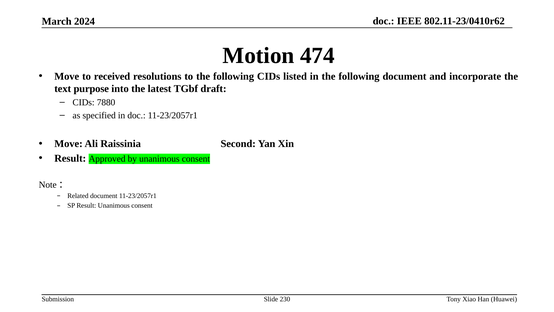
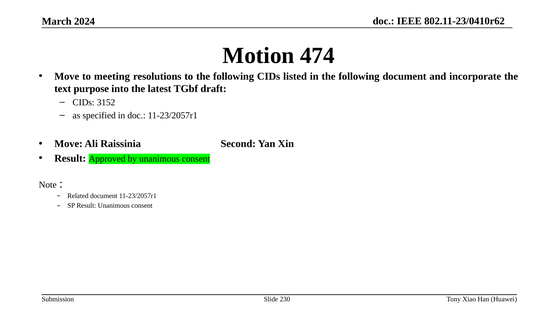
received: received -> meeting (112, 76)
7880: 7880 -> 3152 (106, 102)
